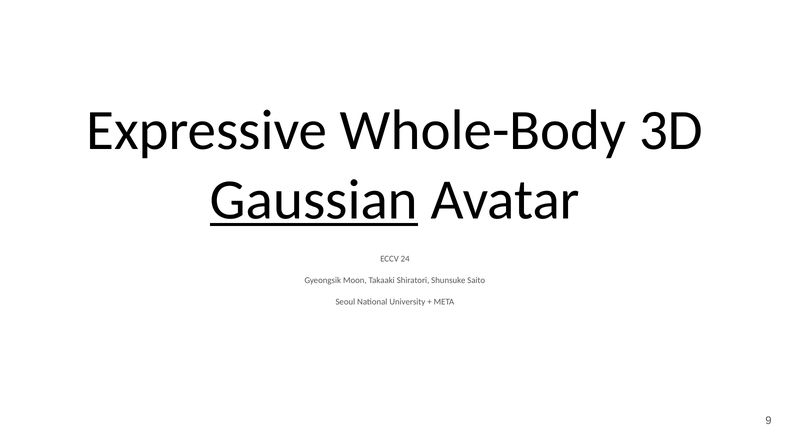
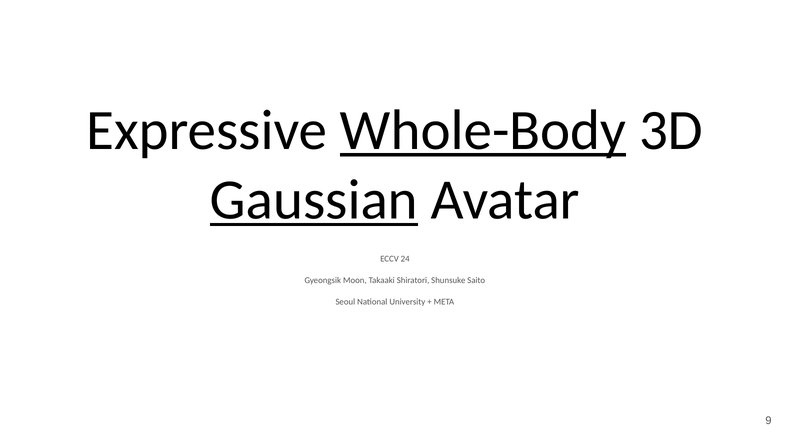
Whole-Body underline: none -> present (483, 130)
